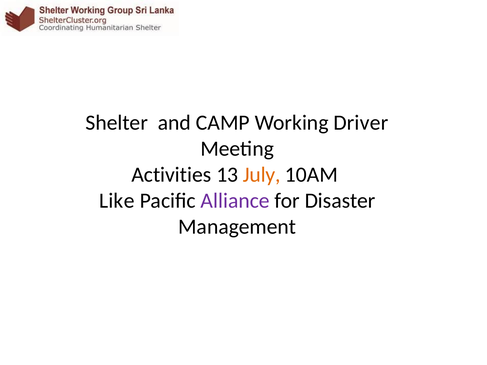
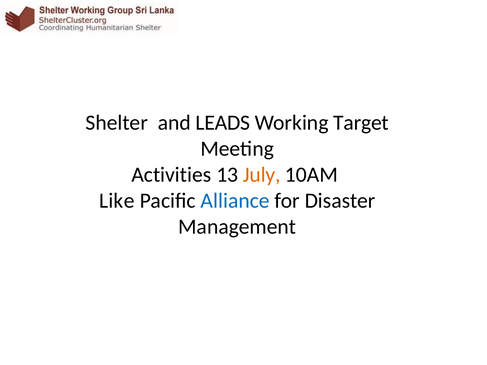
CAMP: CAMP -> LEADS (223, 123)
Driver: Driver -> Target (361, 123)
Alliance colour: purple -> blue (235, 201)
